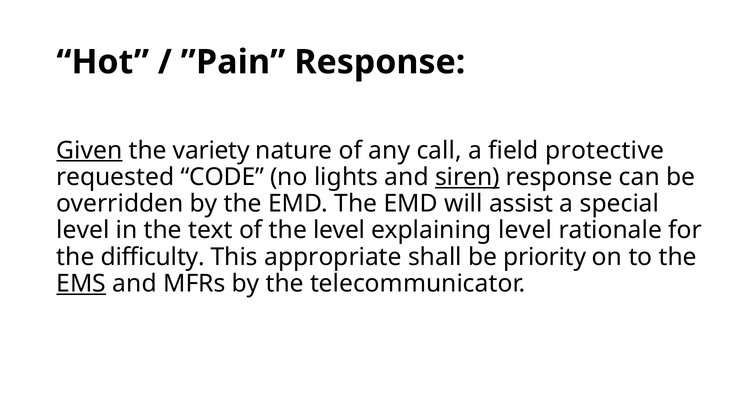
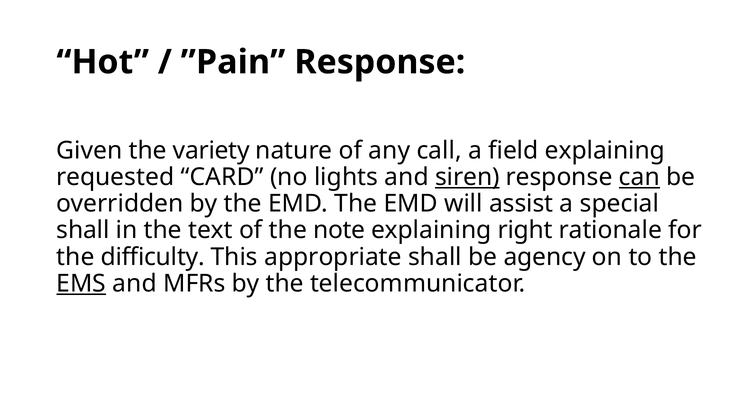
Given underline: present -> none (89, 150)
field protective: protective -> explaining (605, 150)
CODE: CODE -> CARD (222, 177)
can underline: none -> present (639, 177)
level: level -> shall (83, 230)
the level: level -> note (339, 230)
explaining level: level -> right (525, 230)
priority: priority -> agency (545, 257)
